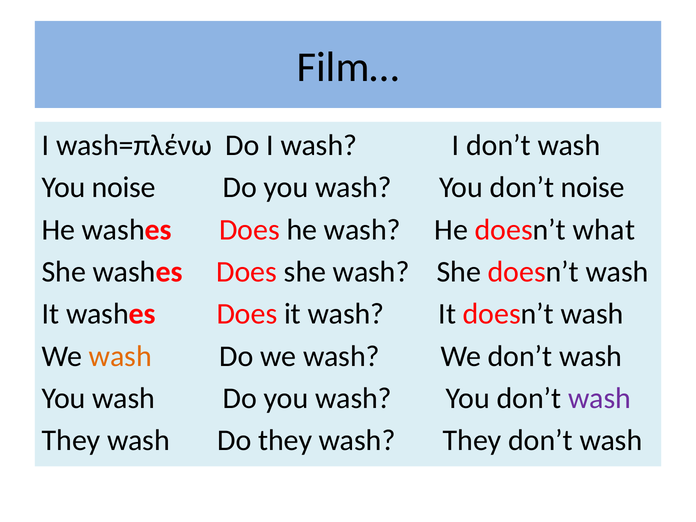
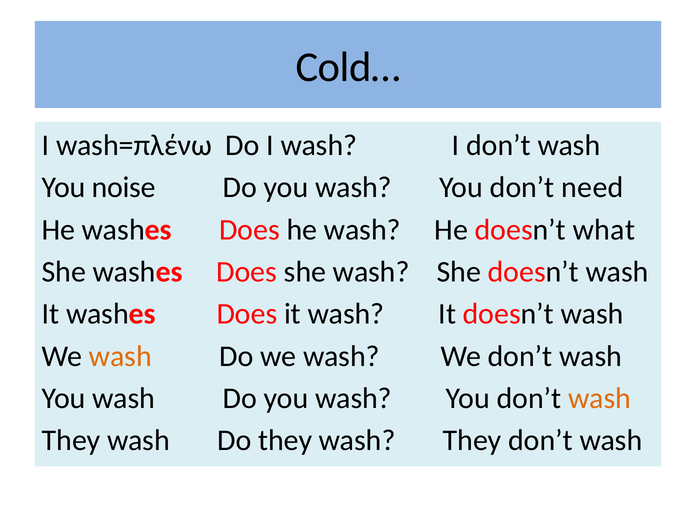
Film…: Film… -> Cold… (348, 67)
don’t noise: noise -> need (593, 188)
wash colour: purple -> orange (599, 398)
